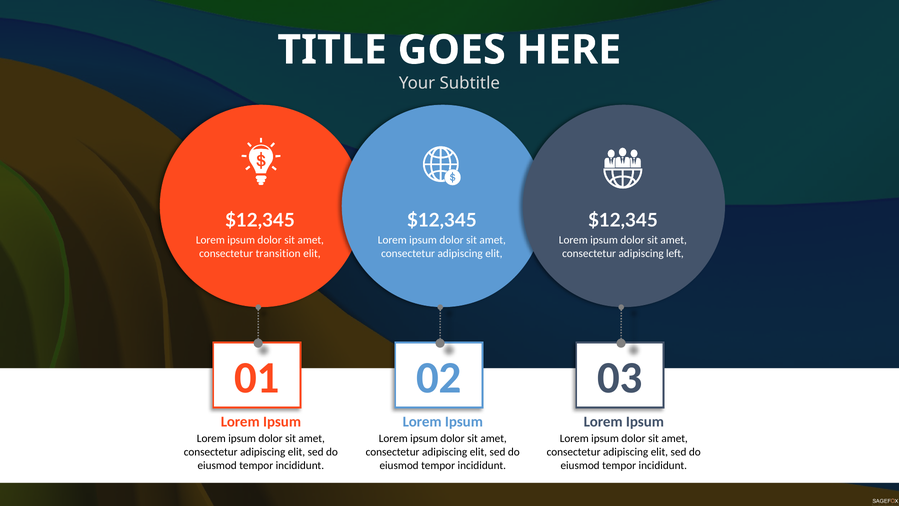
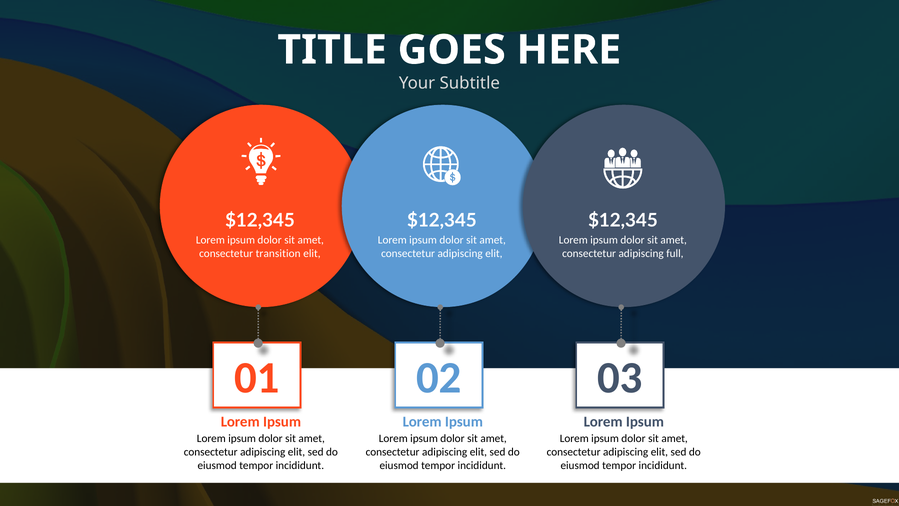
left: left -> full (675, 254)
